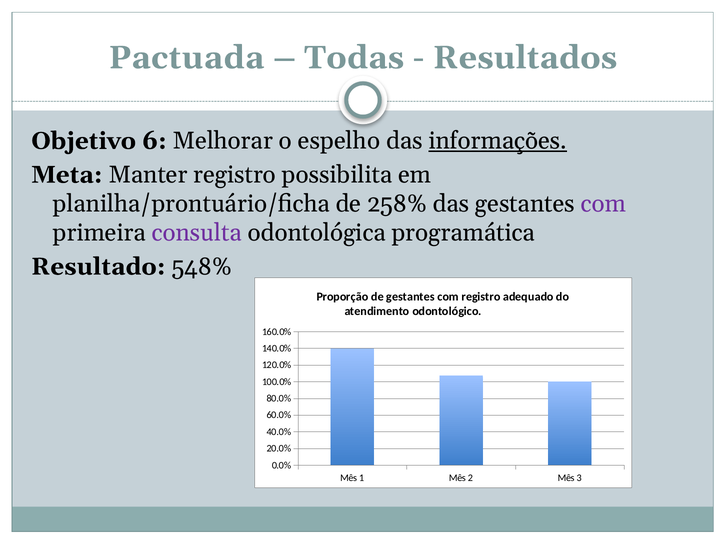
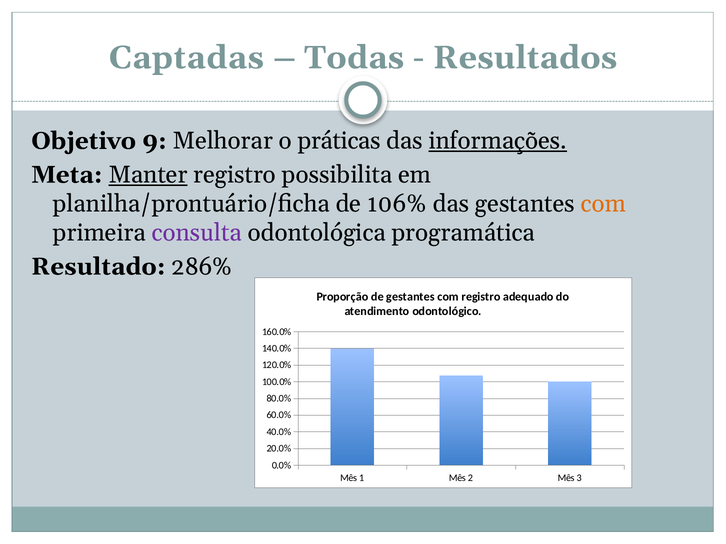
Pactuada: Pactuada -> Captadas (186, 58)
6: 6 -> 9 (155, 141)
espelho: espelho -> práticas (339, 141)
Manter underline: none -> present (148, 175)
258%: 258% -> 106% (397, 204)
com colour: purple -> orange (603, 204)
548%: 548% -> 286% (202, 267)
